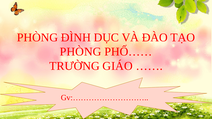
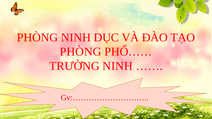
PHÒNG ĐÌNH: ĐÌNH -> NINH (76, 38)
TRƯỜNG GIÁO: GIÁO -> NINH (118, 66)
